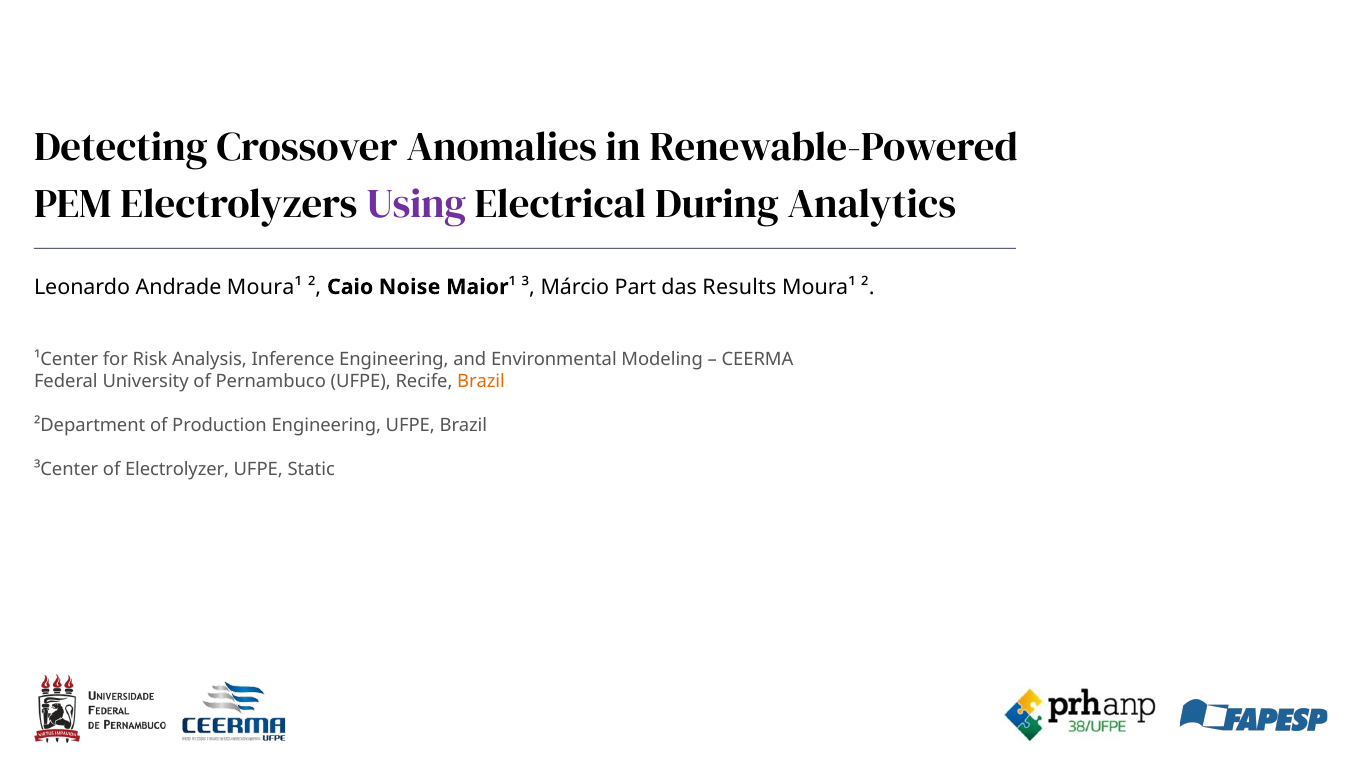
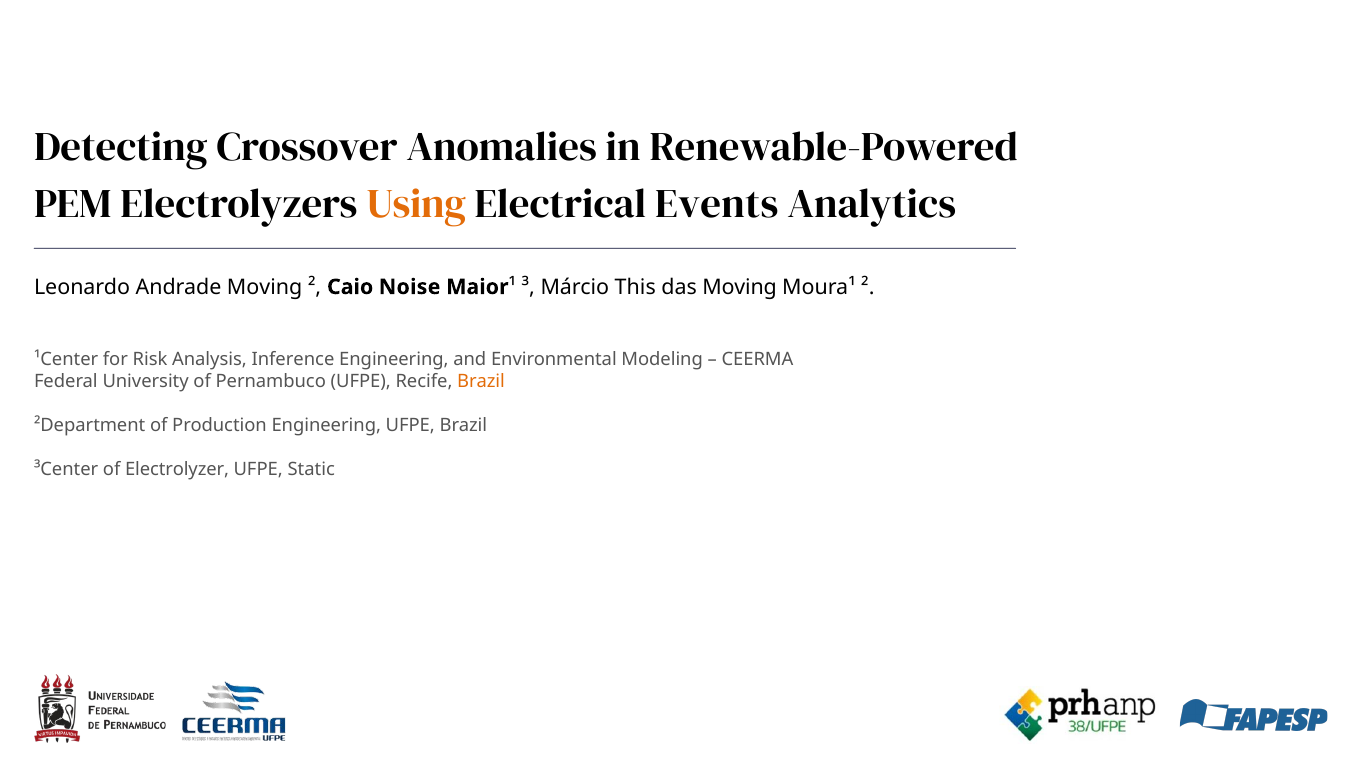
Using colour: purple -> orange (416, 204)
During: During -> Events (717, 204)
Andrade Moura¹: Moura¹ -> Moving (265, 287)
Part: Part -> This (635, 287)
das Results: Results -> Moving (740, 287)
